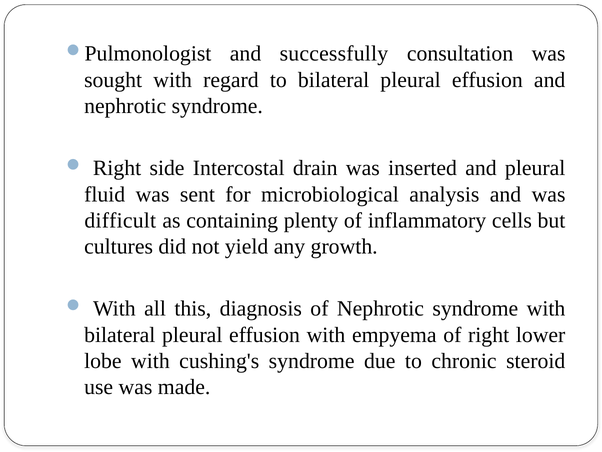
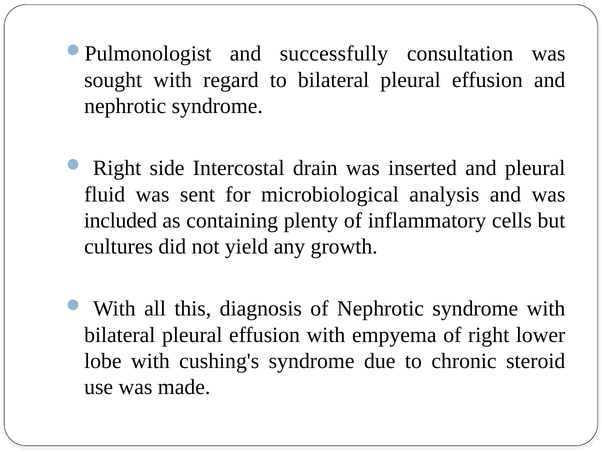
difficult: difficult -> included (121, 220)
